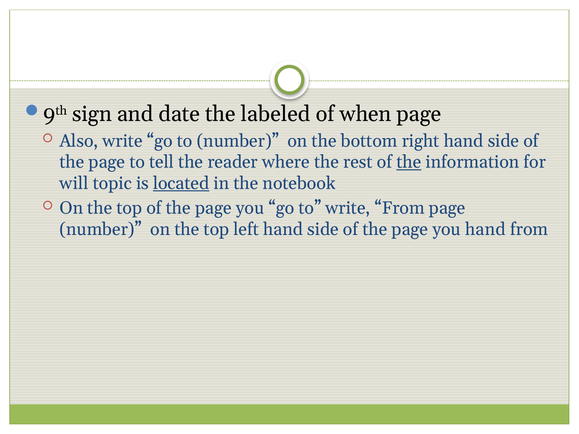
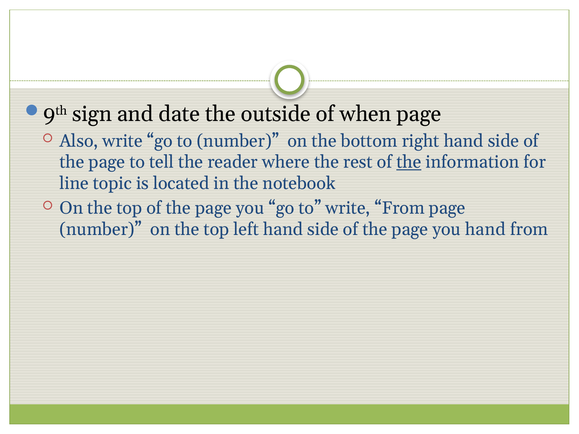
labeled: labeled -> outside (276, 114)
will: will -> line (74, 183)
located underline: present -> none (181, 183)
